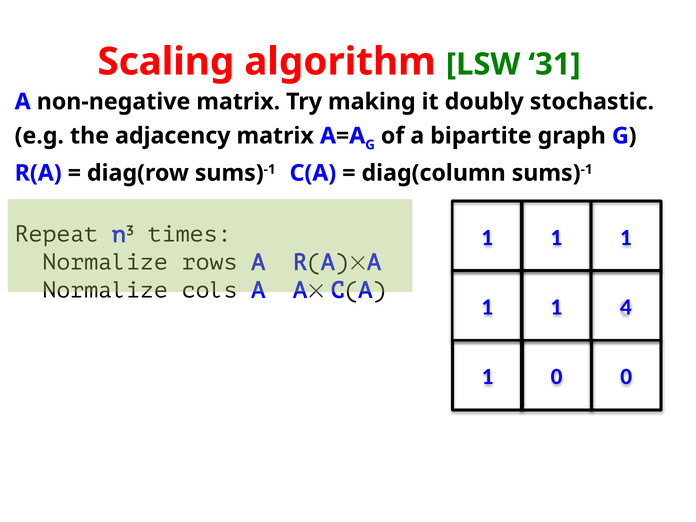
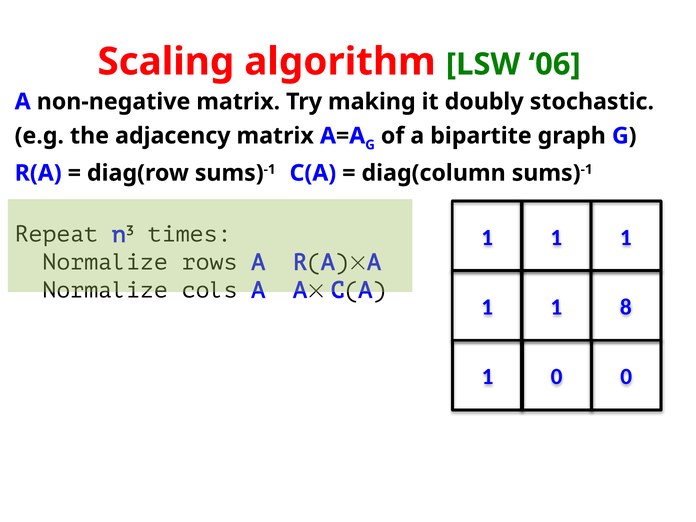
31: 31 -> 06 (555, 64)
4: 4 -> 8 (626, 307)
